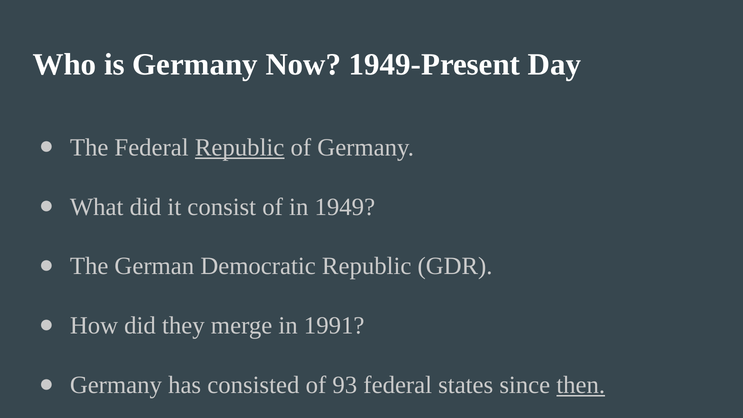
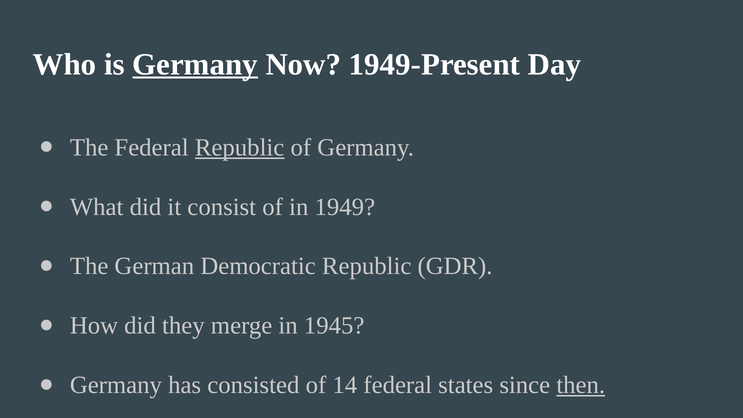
Germany underline: none -> present (195, 64)
1991: 1991 -> 1945 (334, 326)
93: 93 -> 14 (345, 385)
